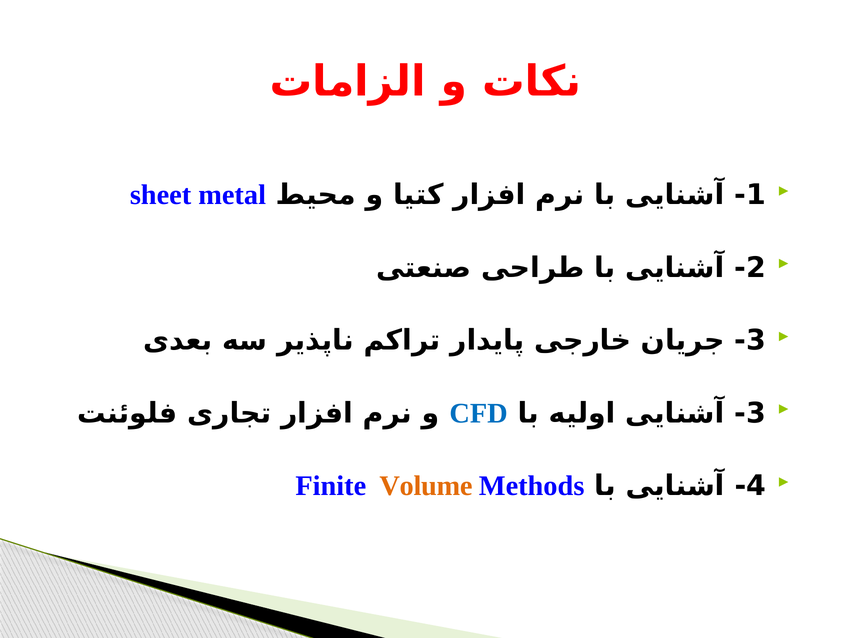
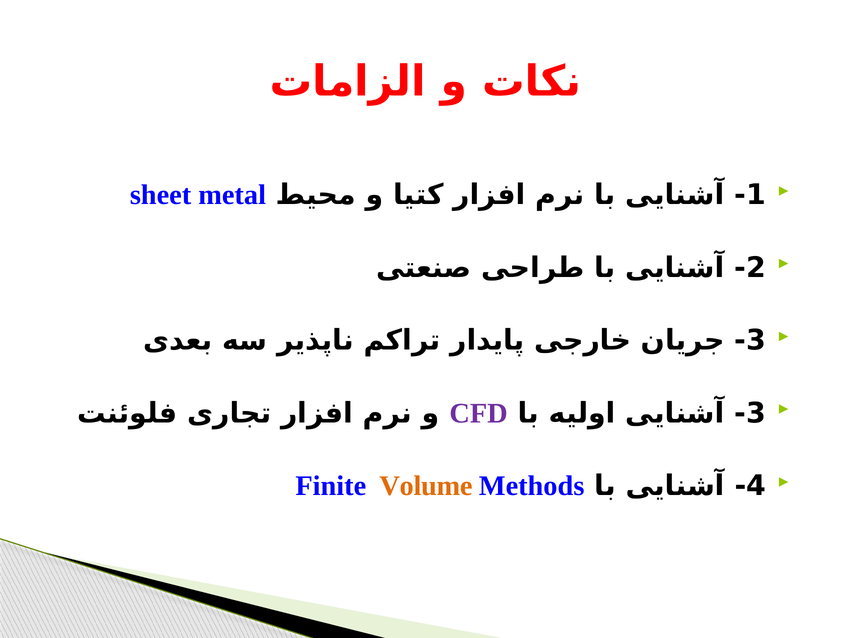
CFD colour: blue -> purple (479, 414)
